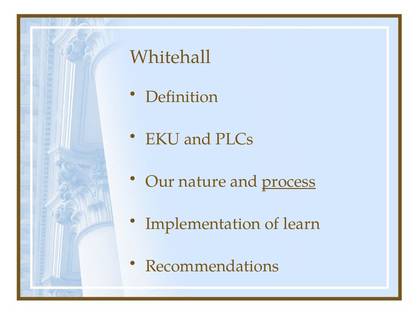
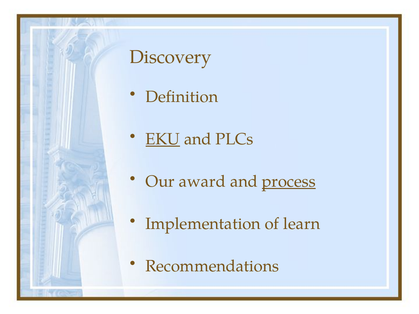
Whitehall: Whitehall -> Discovery (171, 57)
EKU underline: none -> present (163, 139)
nature: nature -> award (202, 182)
